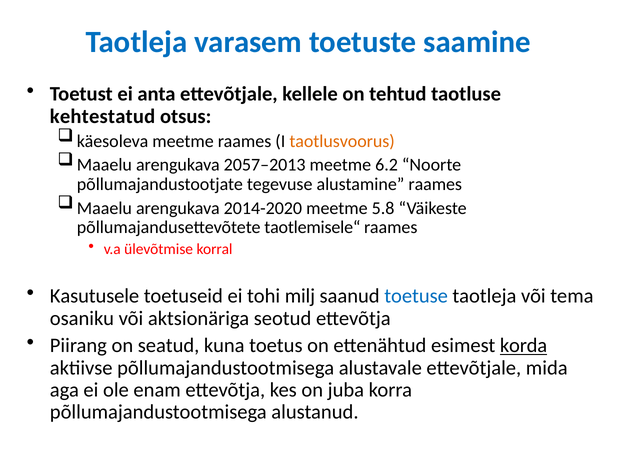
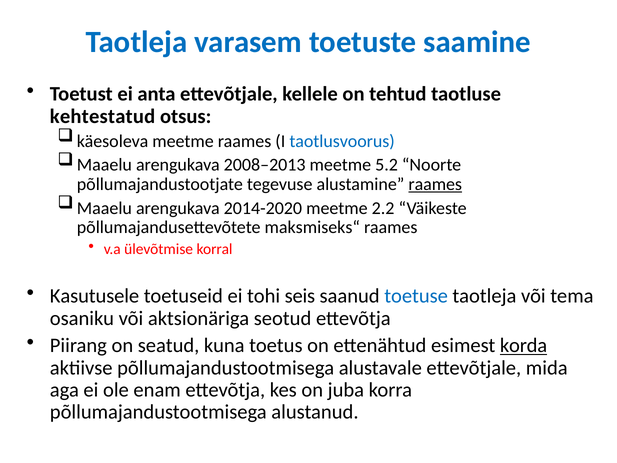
taotlusvoorus colour: orange -> blue (342, 141)
2057–2013: 2057–2013 -> 2008–2013 (265, 165)
6.2: 6.2 -> 5.2 (387, 165)
raames underline: none -> present (435, 184)
5.8: 5.8 -> 2.2 (383, 208)
taotlemisele“: taotlemisele“ -> maksmiseks“ (312, 227)
milj: milj -> seis (300, 296)
